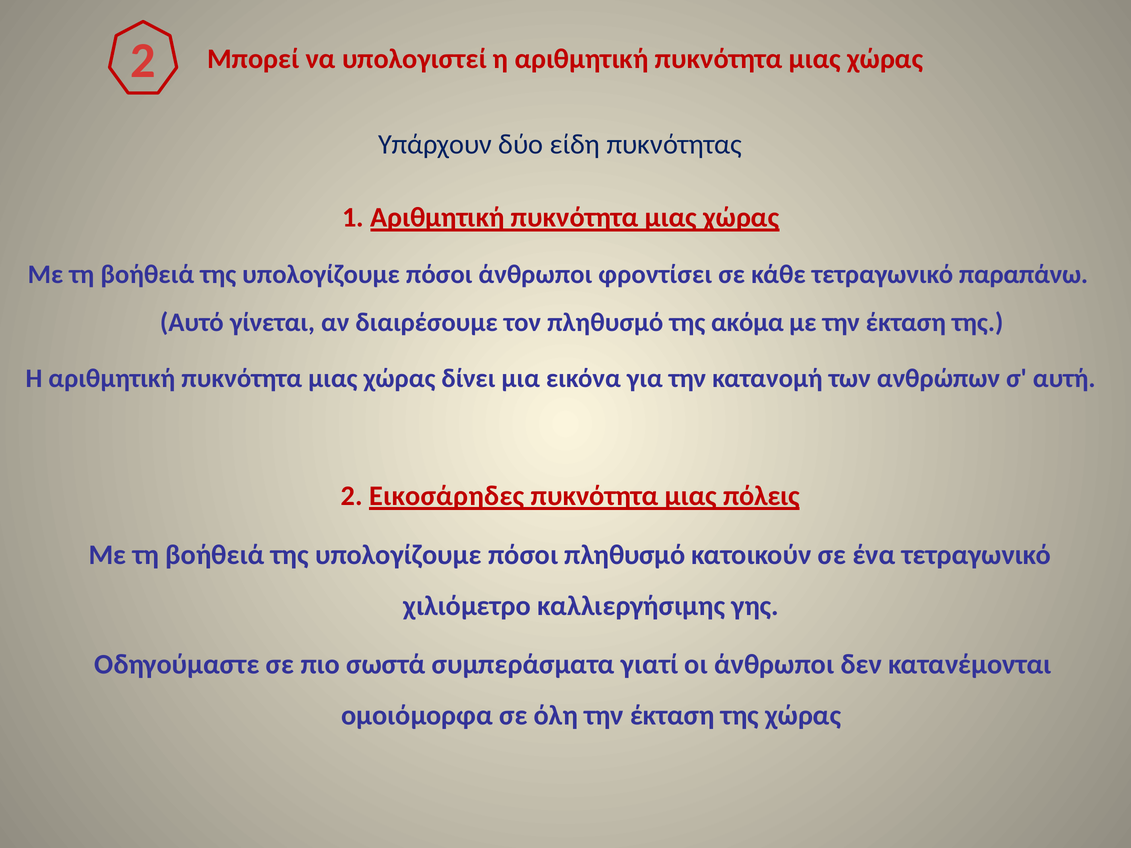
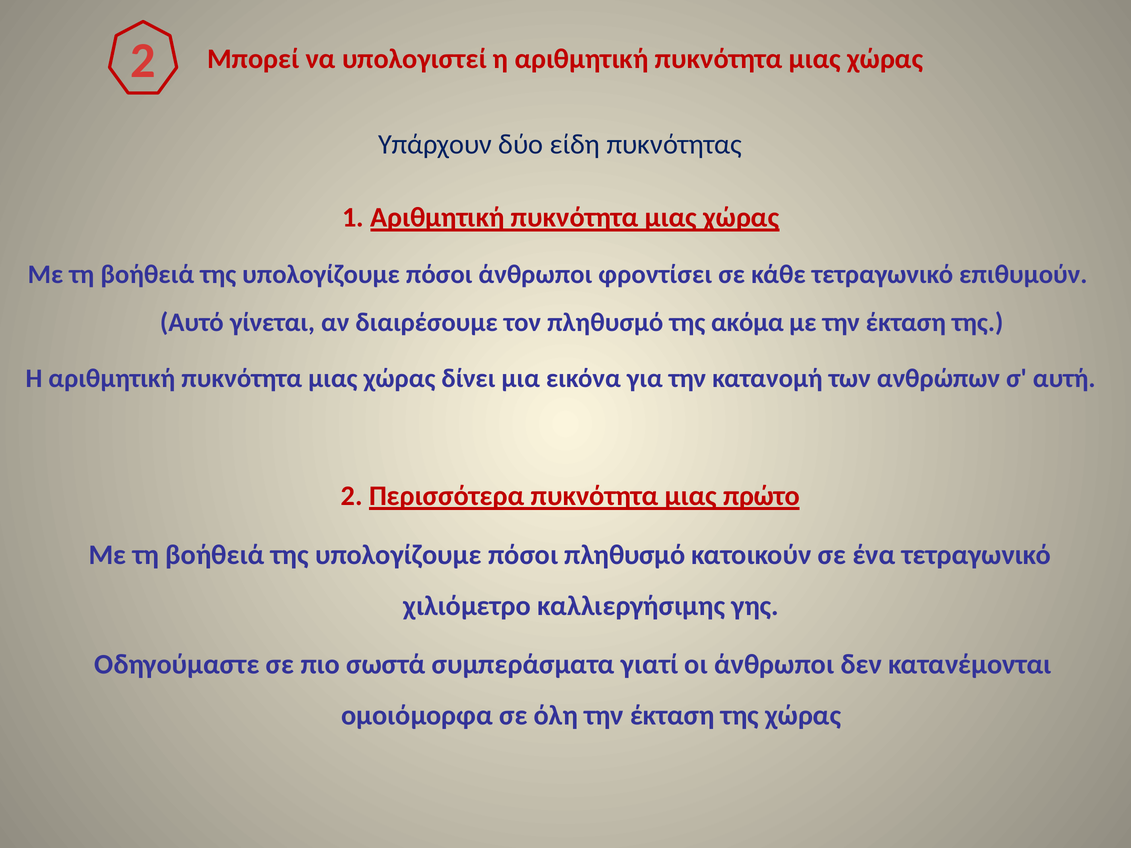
παραπάνω: παραπάνω -> επιθυμούν (1023, 274)
Εικοσάρηδες: Εικοσάρηδες -> Περισσότερα (447, 496)
πόλεις: πόλεις -> πρώτο (761, 496)
